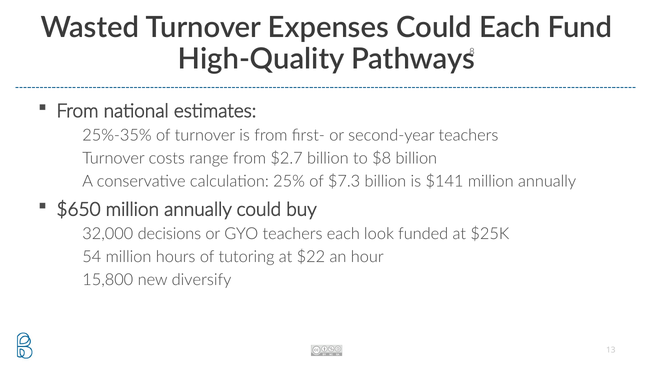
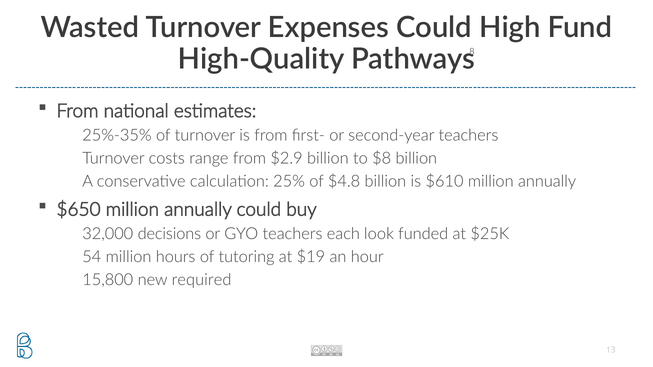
Could Each: Each -> High (510, 28)
$2.7: $2.7 -> $2.9 (287, 158)
$7.3: $7.3 -> $4.8 (344, 181)
$141: $141 -> $610 (445, 181)
$22: $22 -> $19 (311, 257)
diversify: diversify -> required (202, 280)
